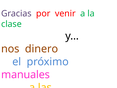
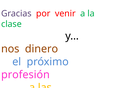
manuales: manuales -> profesión (25, 74)
